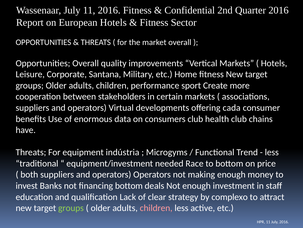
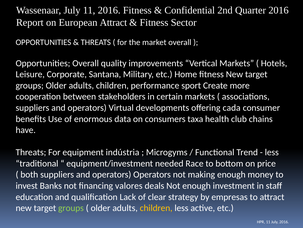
European Hotels: Hotels -> Attract (113, 22)
consumers club: club -> taxa (195, 119)
financing bottom: bottom -> valores (129, 185)
complexo: complexo -> empresas (230, 196)
children colour: pink -> yellow (156, 207)
